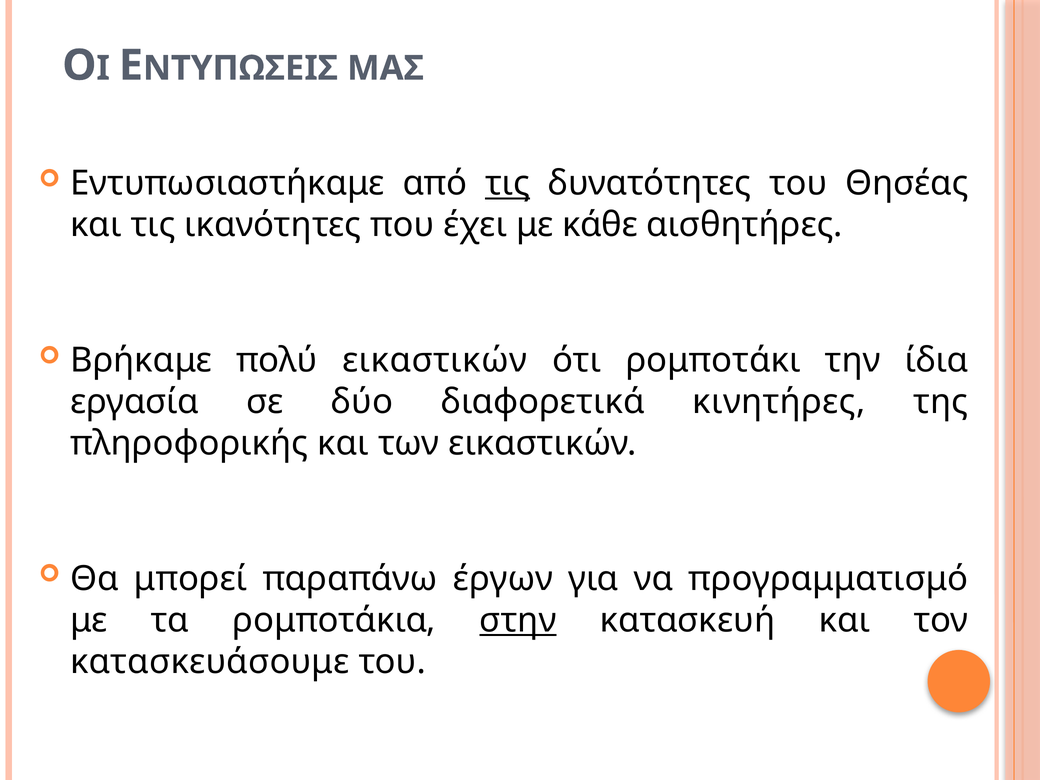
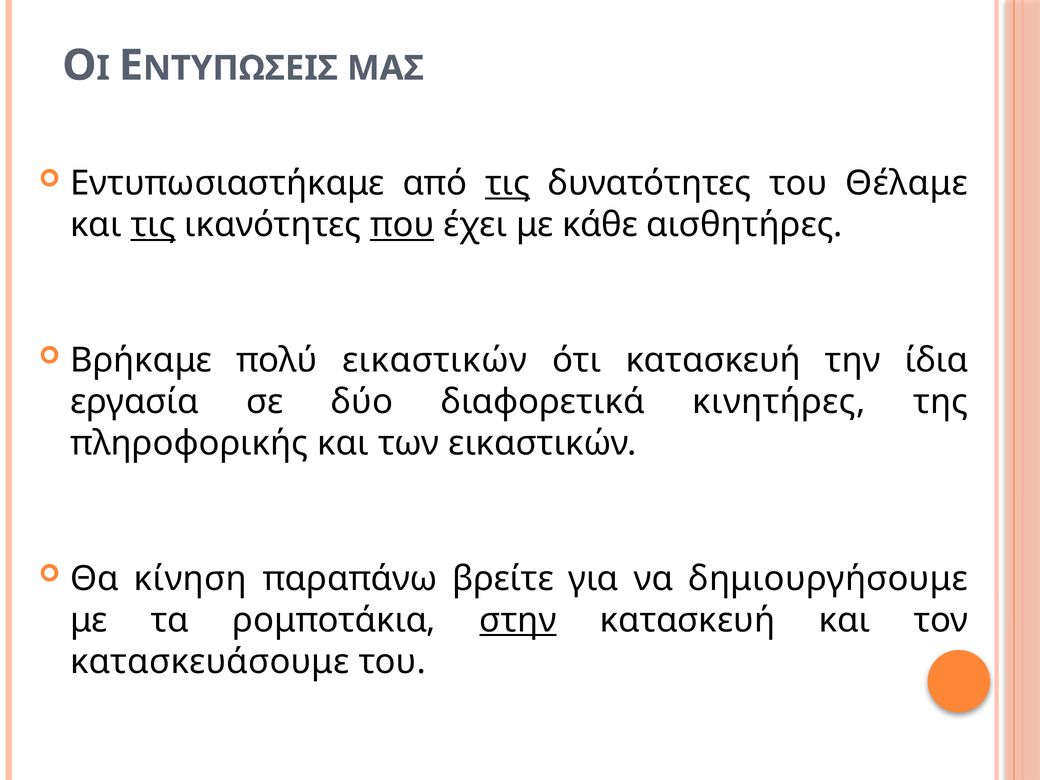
Θησέας: Θησέας -> Θέλαμε (907, 183)
τις underline: none -> present (153, 225)
που underline: none -> present (402, 225)
ότι ρομποτάκι: ρομποτάκι -> κατασκευή (713, 360)
μπορεί: μπορεί -> κίνηση (190, 579)
έργων: έργων -> βρείτε (503, 579)
προγραμματισμό: προγραμματισμό -> δημιουργήσουμε (828, 579)
